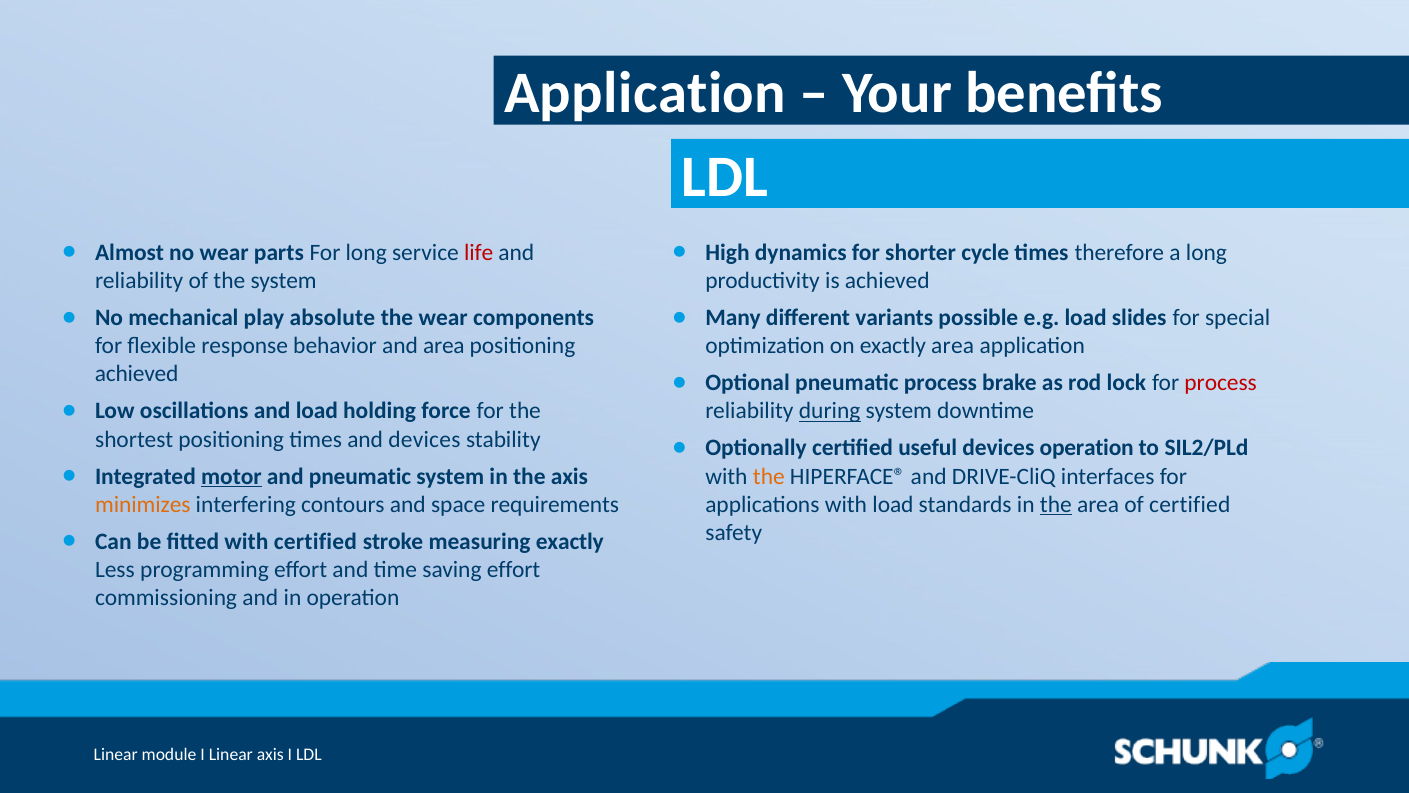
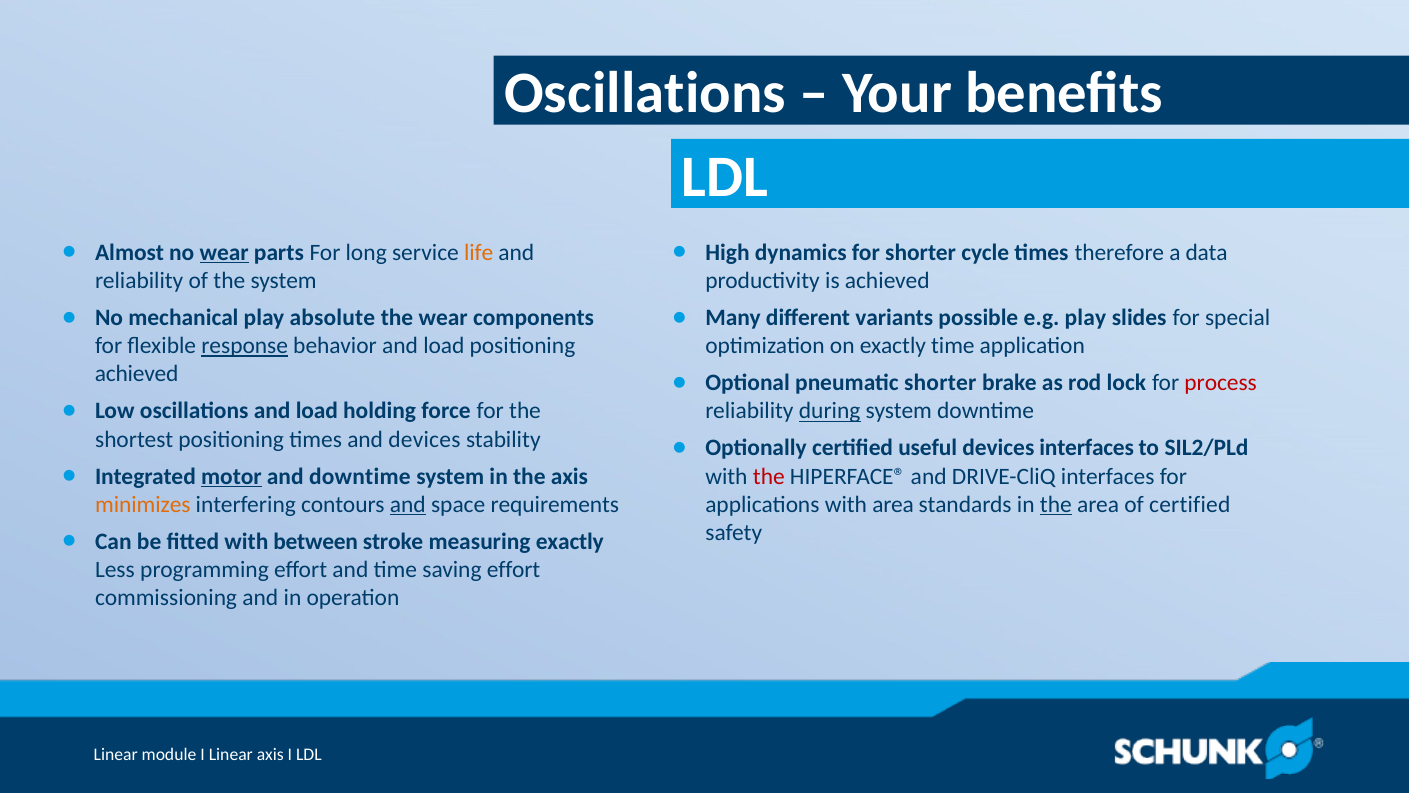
Application: Application -> Oscillations (645, 93)
wear underline: none -> present (224, 252)
life colour: red -> orange (479, 252)
a long: long -> data (1207, 252)
e.g load: load -> play (1085, 318)
response underline: none -> present (245, 346)
behavior and area: area -> load (444, 346)
exactly area: area -> time (953, 346)
pneumatic process: process -> shorter (940, 383)
devices operation: operation -> interfaces (1087, 448)
and pneumatic: pneumatic -> downtime (360, 476)
the colour: orange -> red (769, 476)
and underline: none -> present (408, 504)
with load: load -> area (893, 504)
with certified: certified -> between (316, 541)
